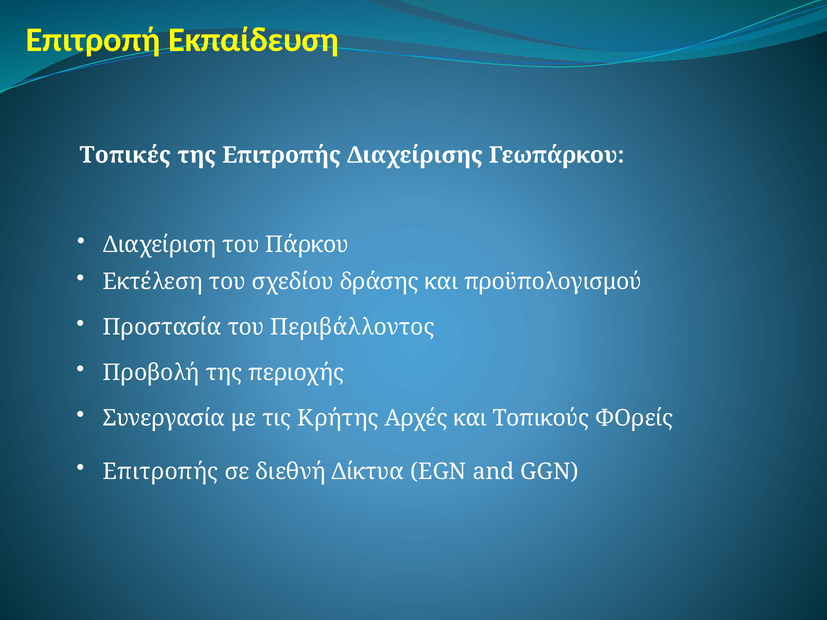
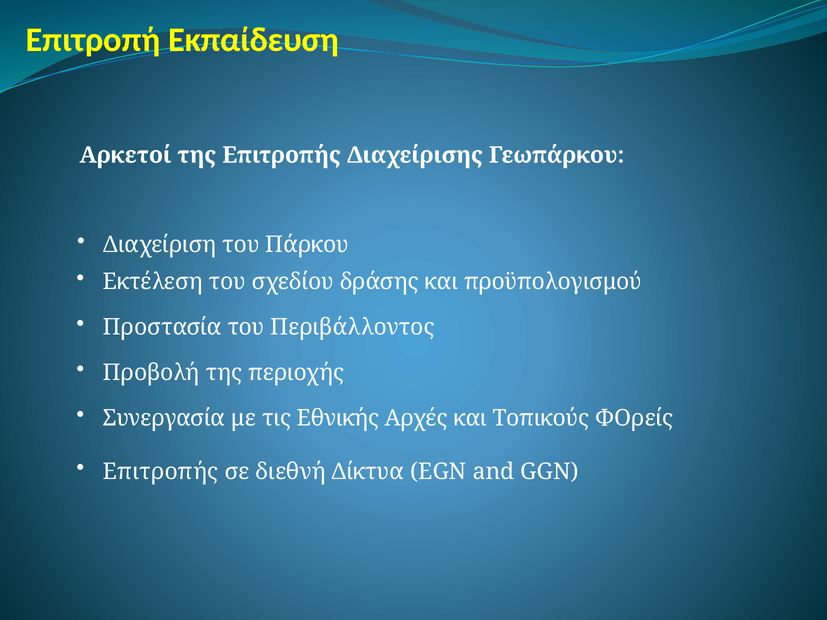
Τοπικές: Τοπικές -> Αρκετοί (125, 155)
Κρήτης: Κρήτης -> Εθνικής (338, 418)
